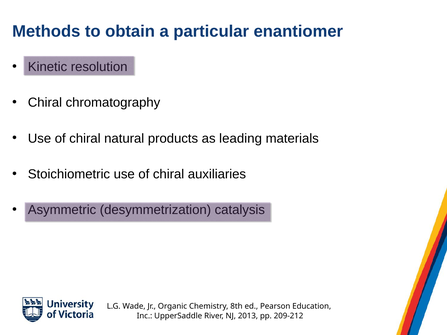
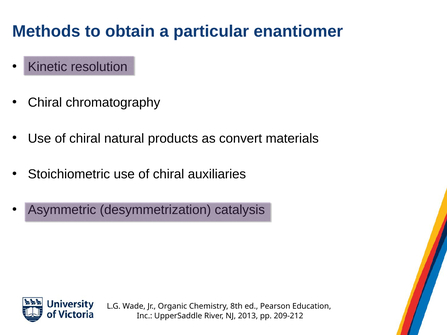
leading: leading -> convert (241, 138)
